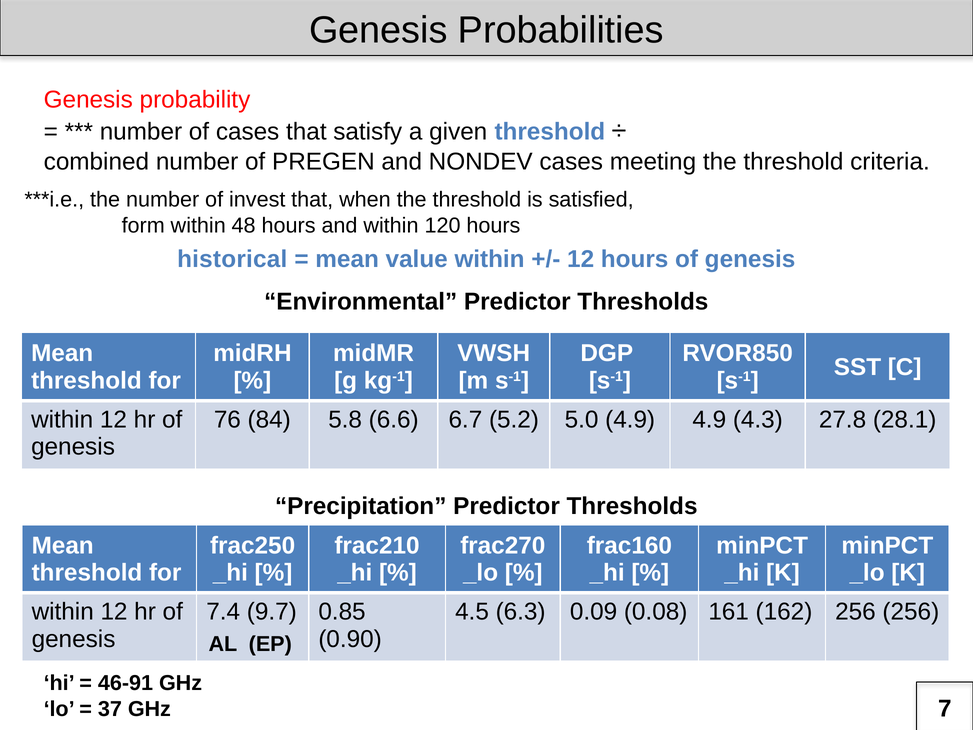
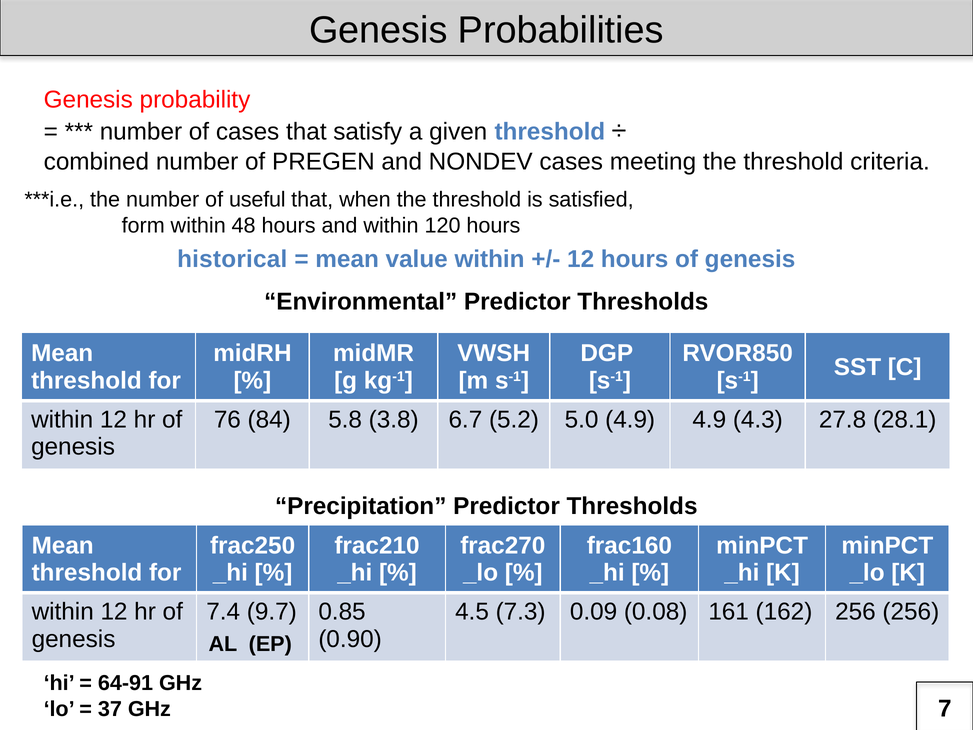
invest: invest -> useful (257, 200)
6.6: 6.6 -> 3.8 (394, 420)
6.3: 6.3 -> 7.3 (521, 612)
46-91: 46-91 -> 64-91 (126, 683)
